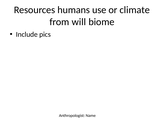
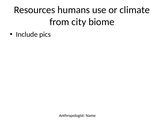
will: will -> city (79, 22)
